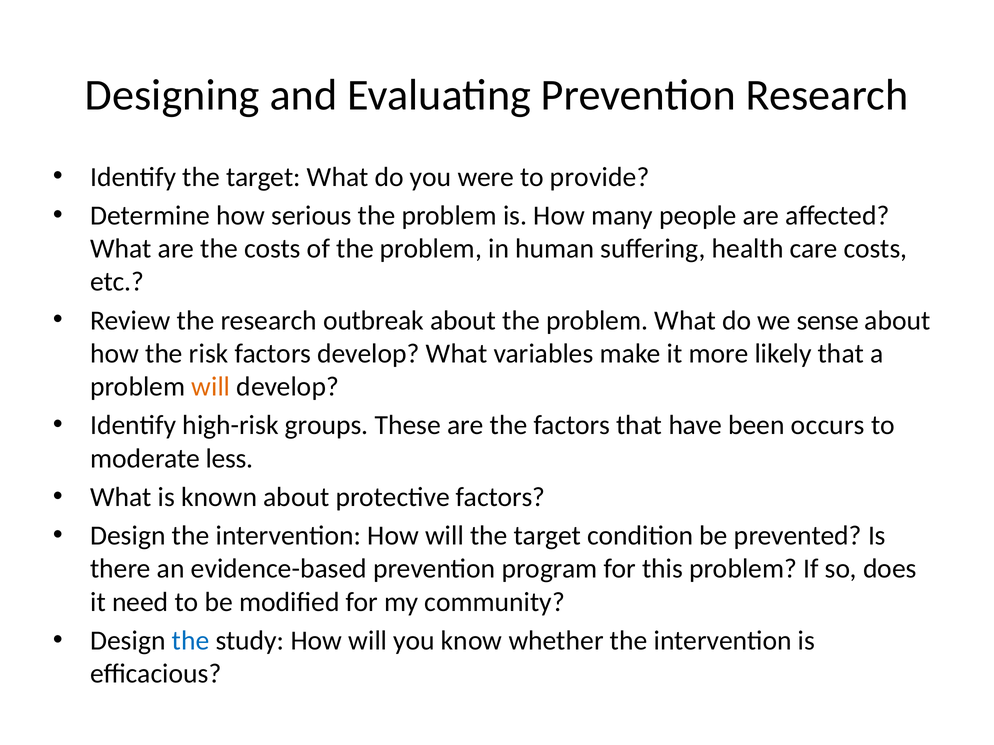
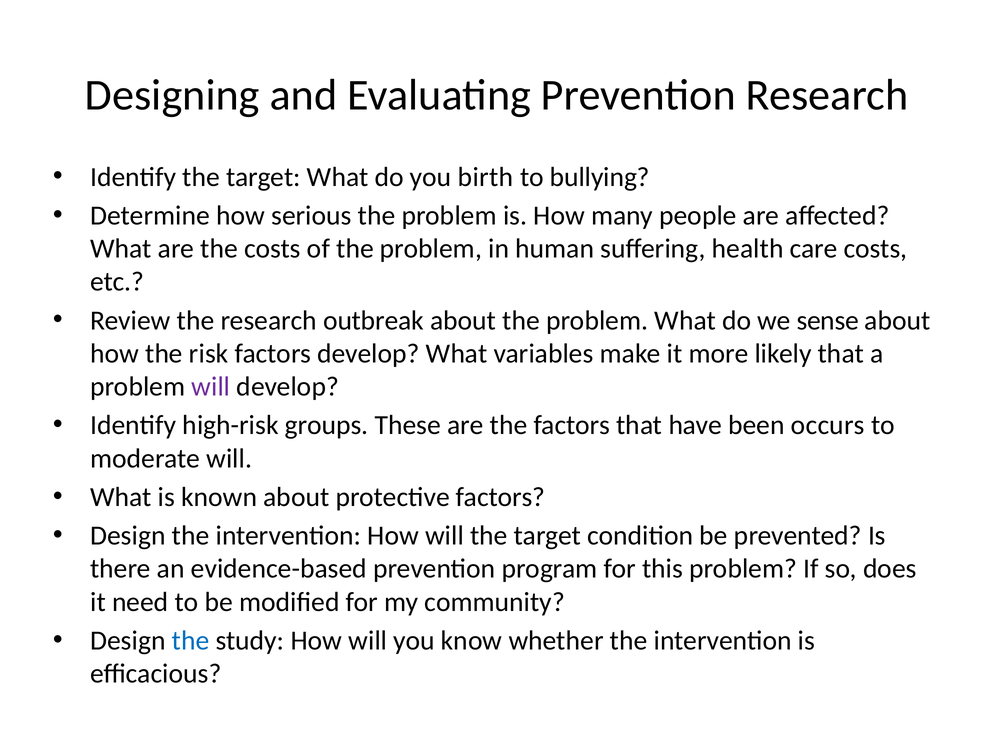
were: were -> birth (486, 177)
provide: provide -> bullying (600, 177)
will colour: orange -> purple (211, 387)
moderate less: less -> will (229, 459)
